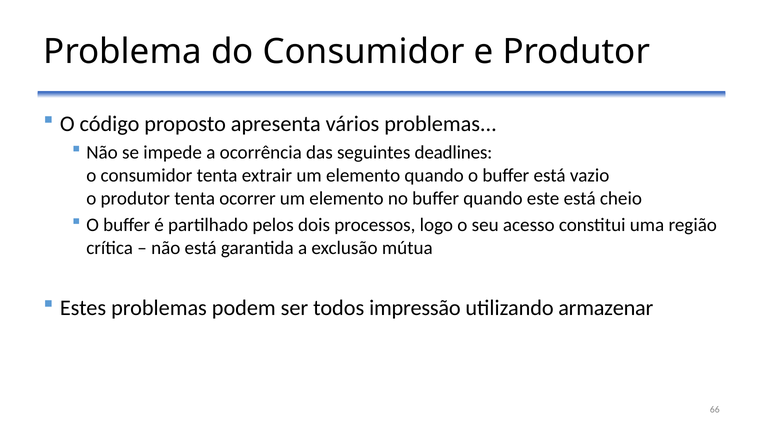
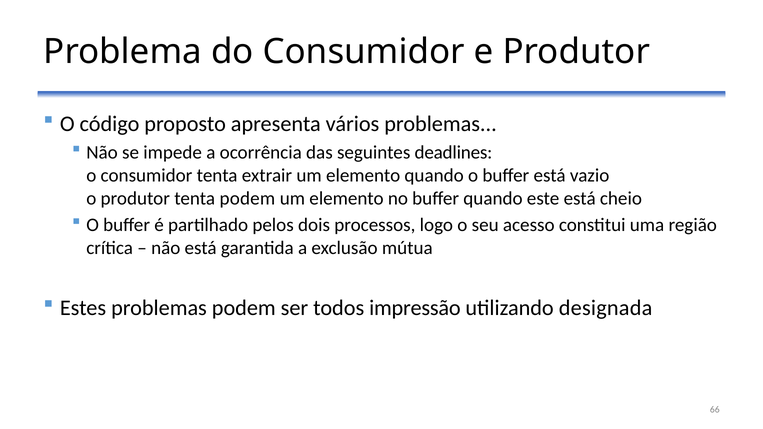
tenta ocorrer: ocorrer -> podem (247, 198)
armazenar: armazenar -> designada (606, 308)
